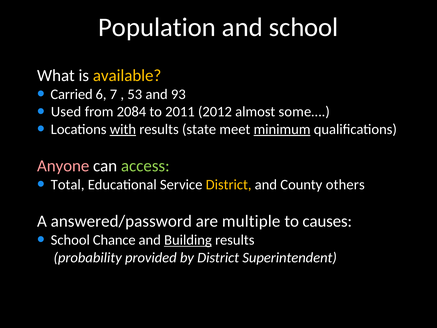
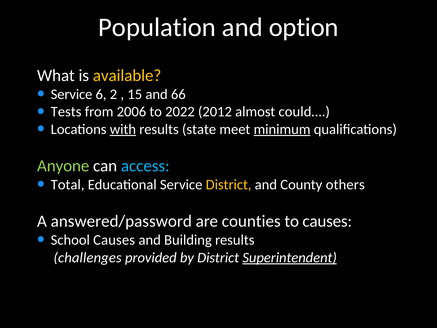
and school: school -> option (304, 27)
Carried: Carried -> Service (72, 94)
7: 7 -> 2 (114, 94)
53: 53 -> 15 (135, 94)
93: 93 -> 66 (178, 94)
Used: Used -> Tests (66, 112)
2084: 2084 -> 2006 (131, 112)
2011: 2011 -> 2022 (180, 112)
some…: some… -> could… (304, 112)
Anyone colour: pink -> light green (63, 166)
access colour: light green -> light blue (145, 166)
multiple: multiple -> counties (251, 221)
School Chance: Chance -> Causes (114, 240)
Building underline: present -> none (188, 240)
probability: probability -> challenges (88, 257)
Superintendent underline: none -> present (290, 257)
